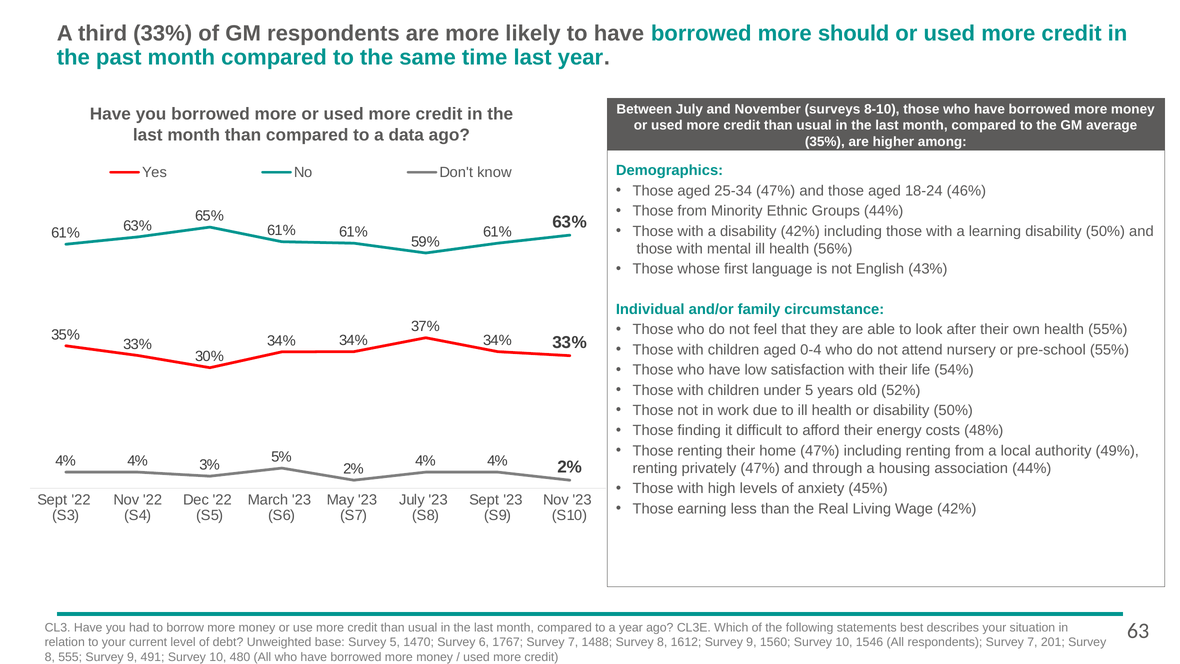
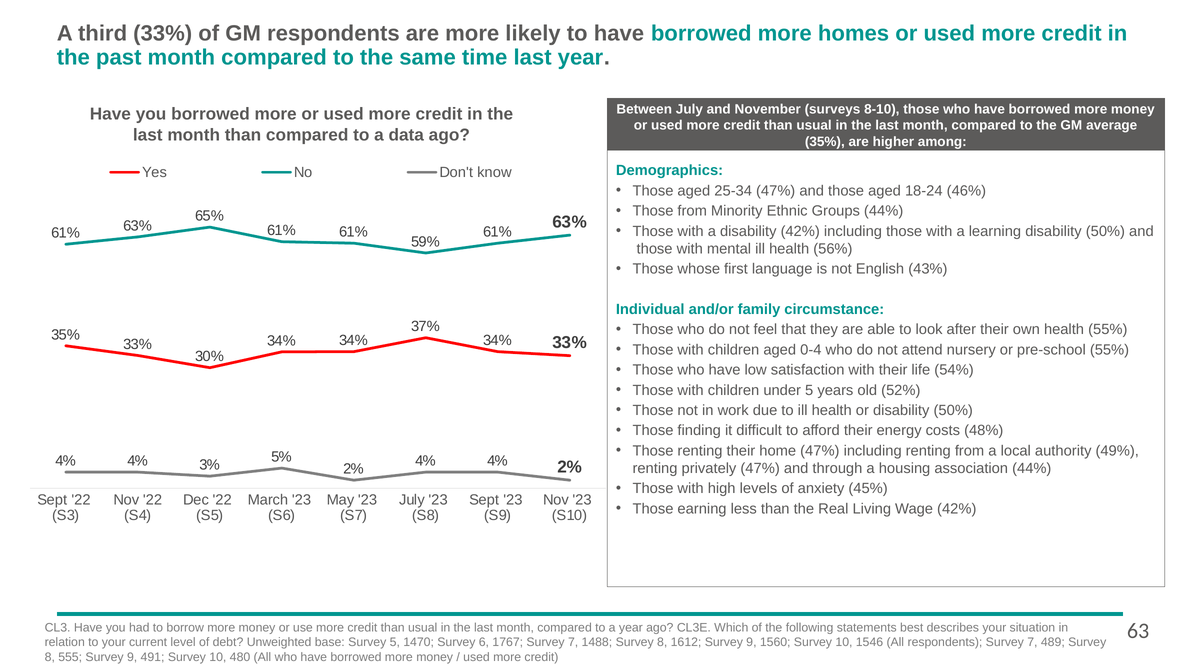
should: should -> homes (854, 34)
201: 201 -> 489 (1053, 642)
